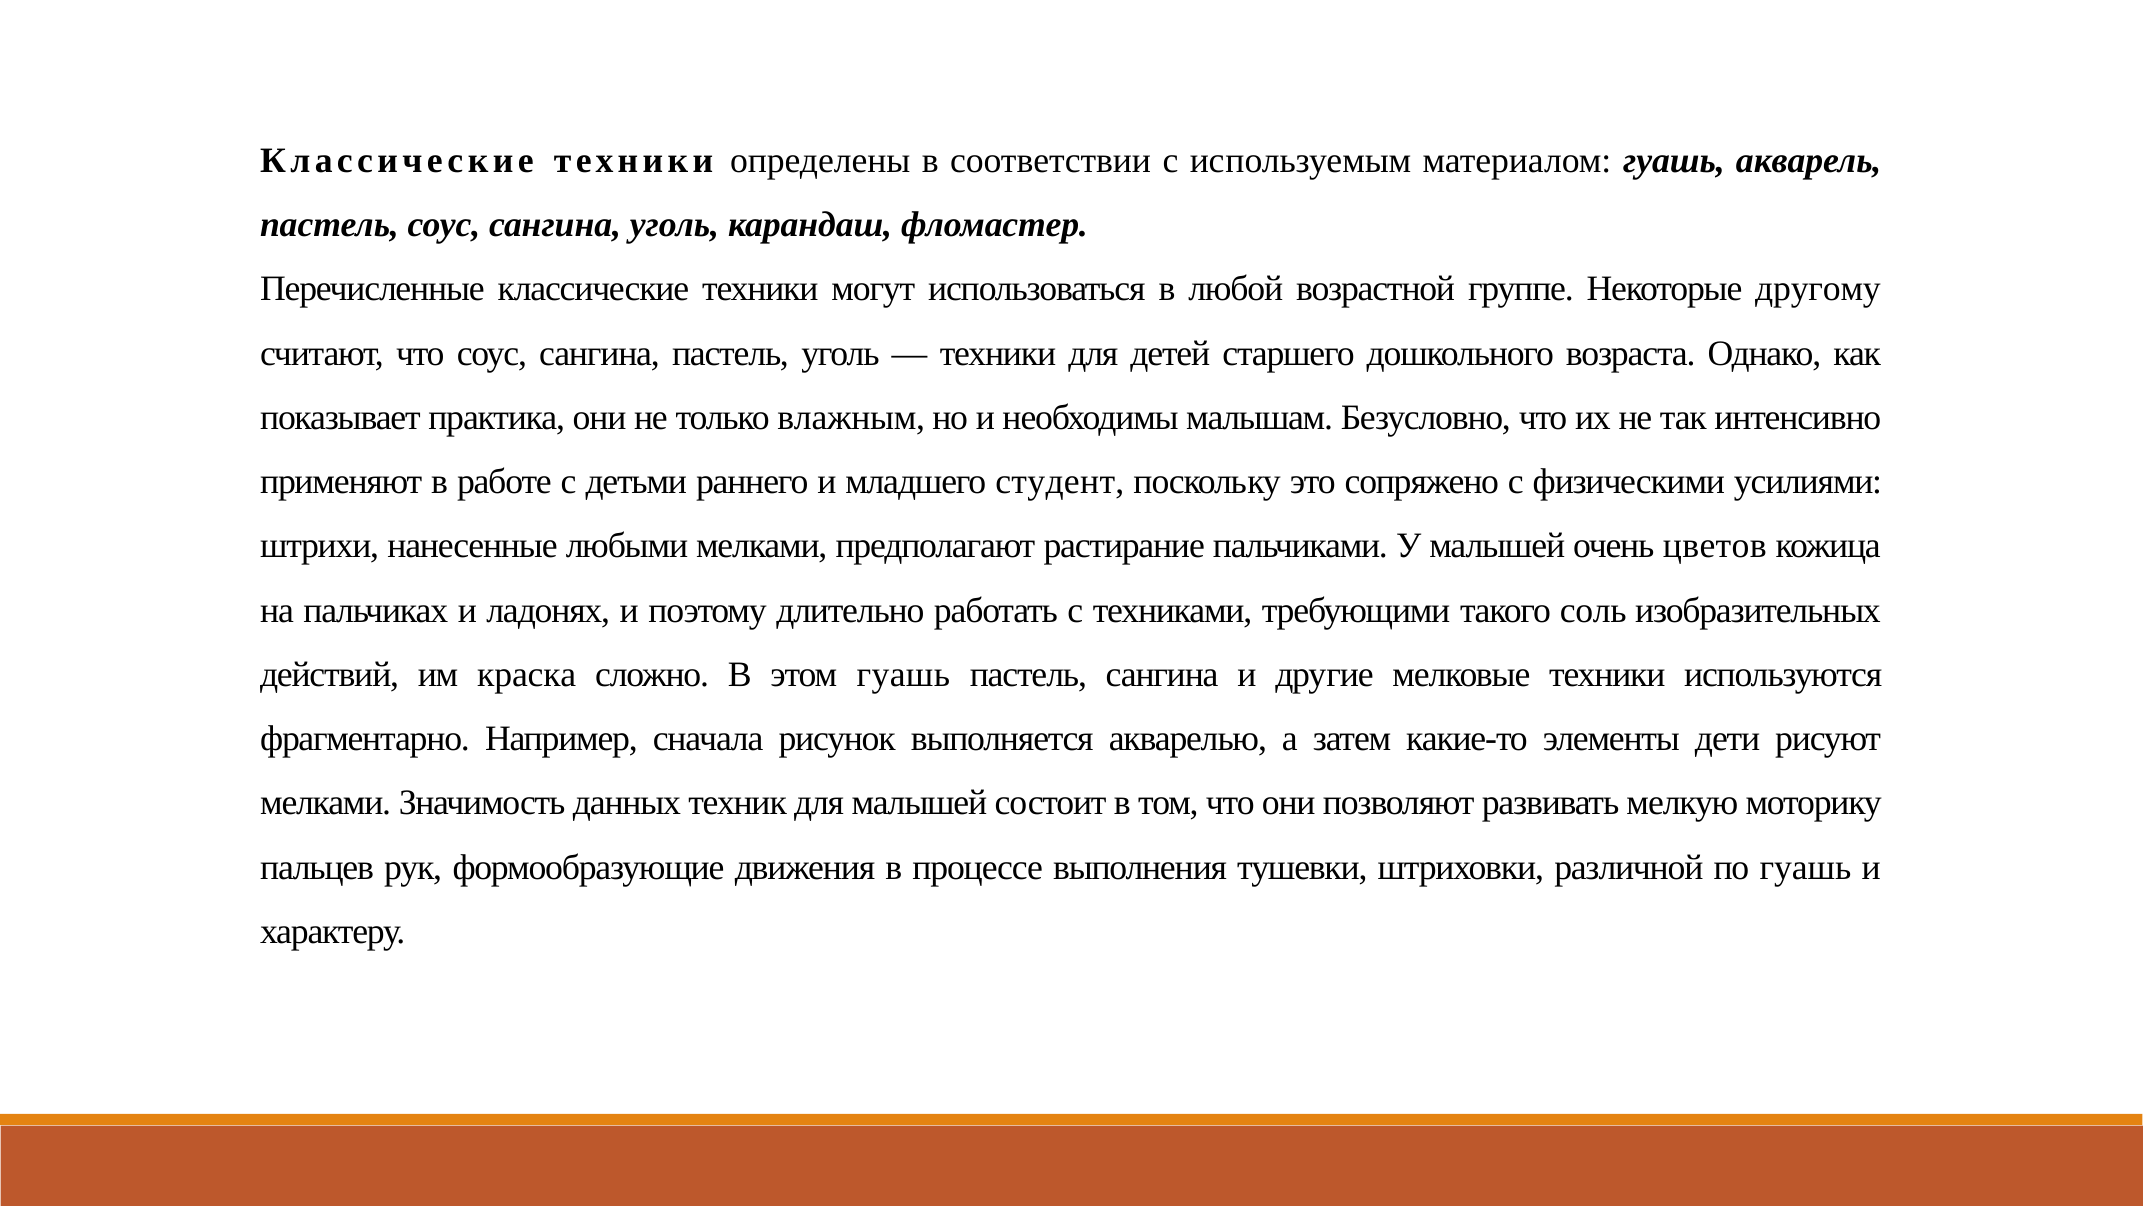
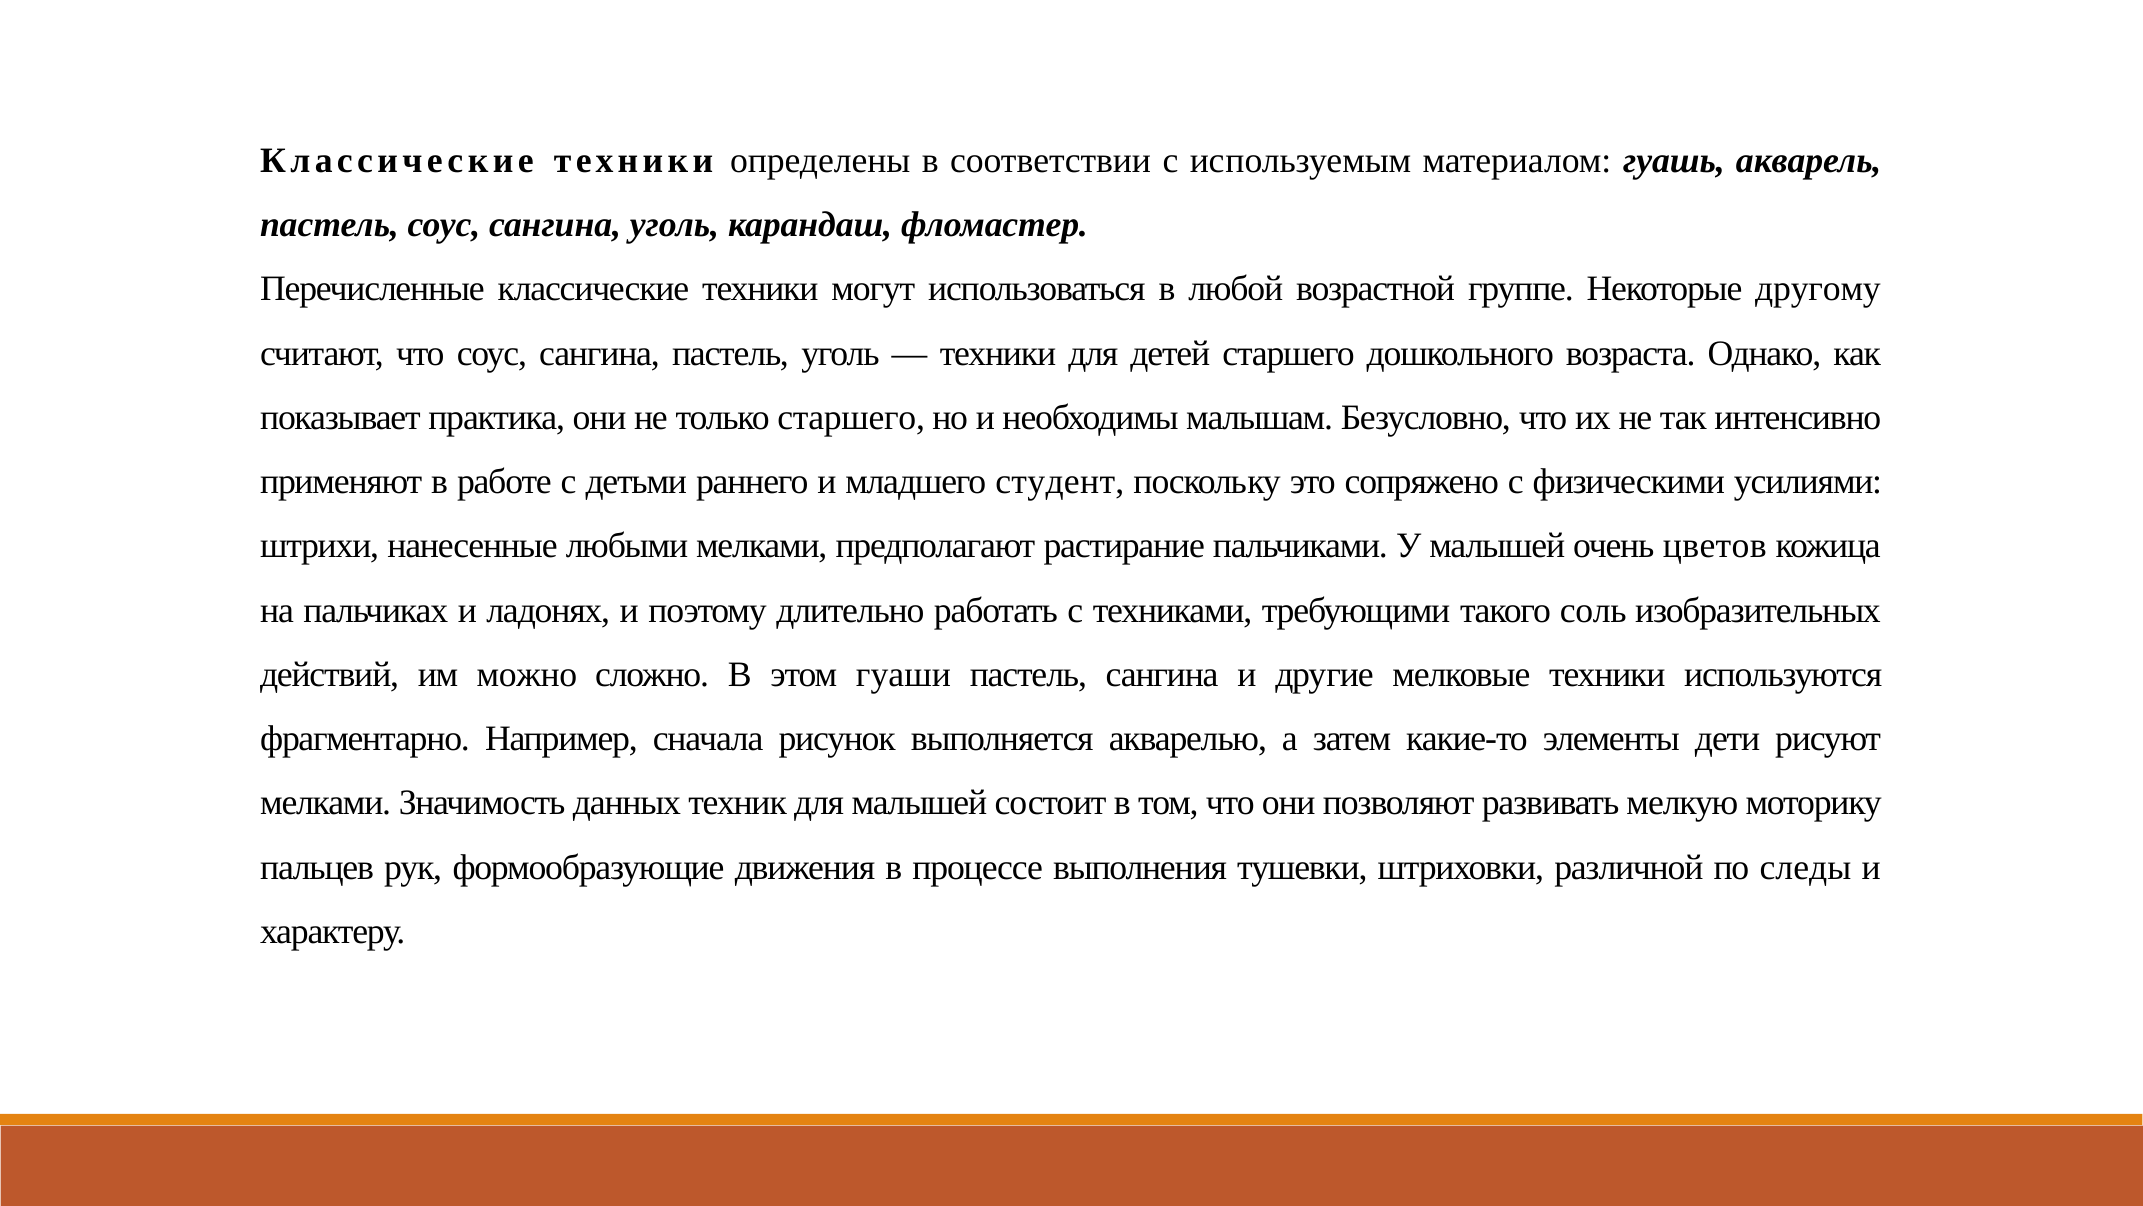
только влажным: влажным -> старшего (851, 417)
краска: краска -> можно (527, 674)
этом гуашь: гуашь -> гуаши (903, 674)
по гуашь: гуашь -> следы (1805, 867)
